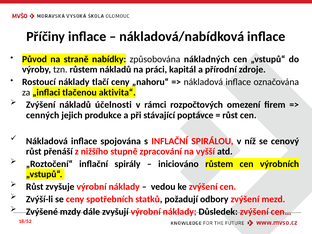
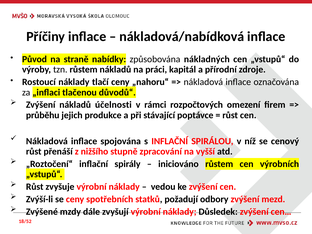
aktivita“: aktivita“ -> důvodů“ (117, 92)
cenných: cenných -> průběhu (43, 115)
